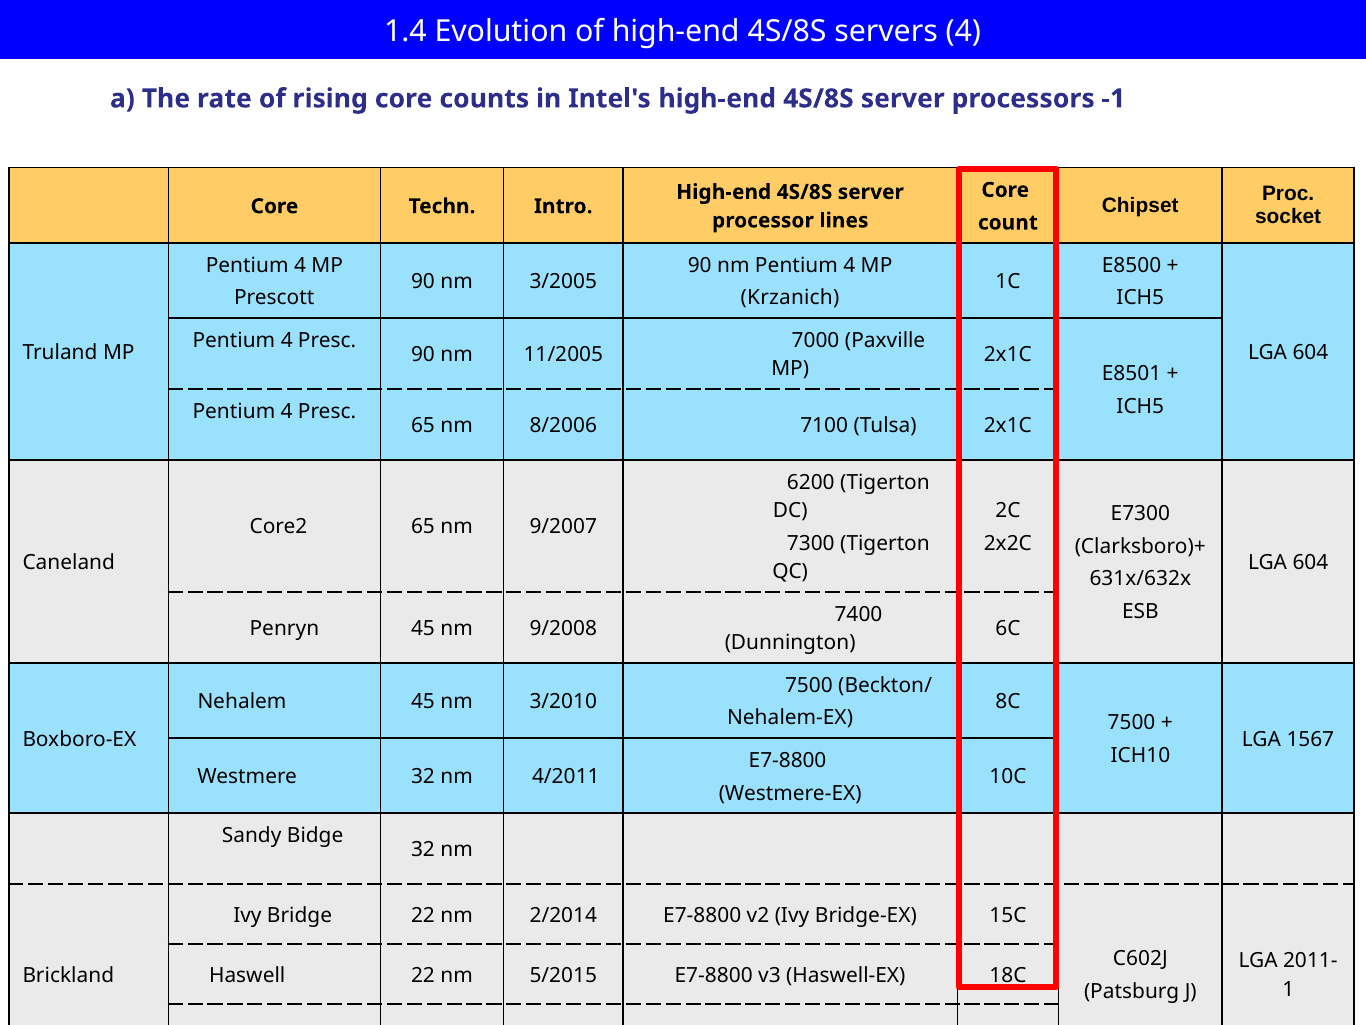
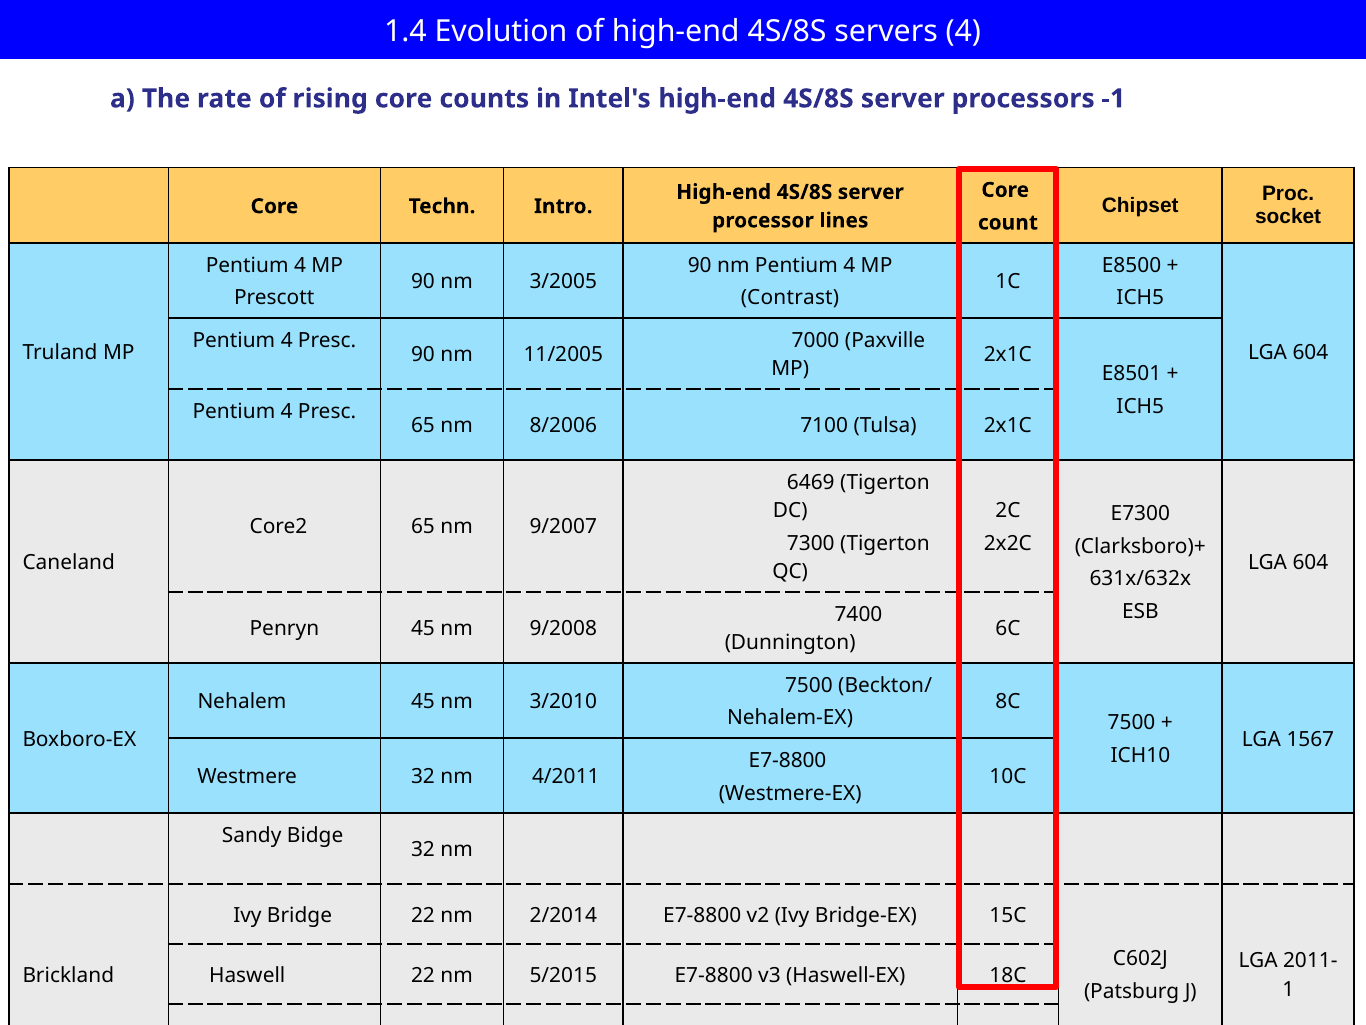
Krzanich: Krzanich -> Contrast (790, 298)
6200: 6200 -> 6469 (811, 482)
